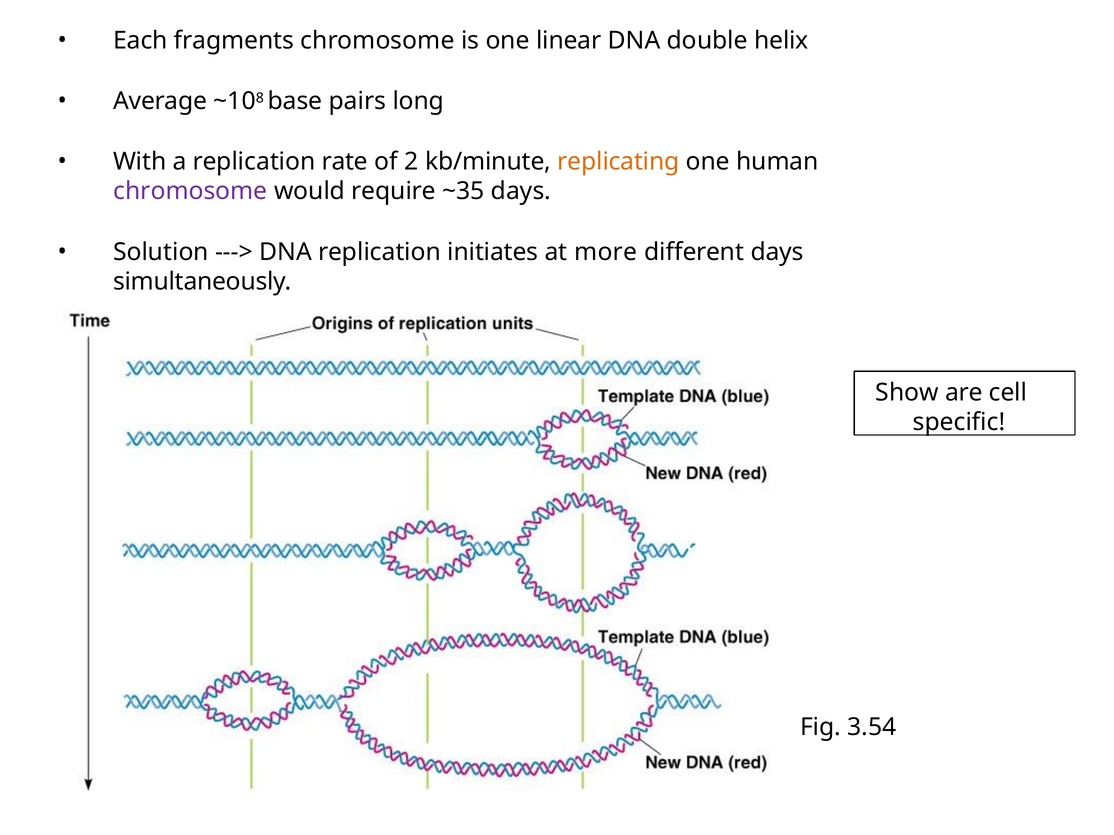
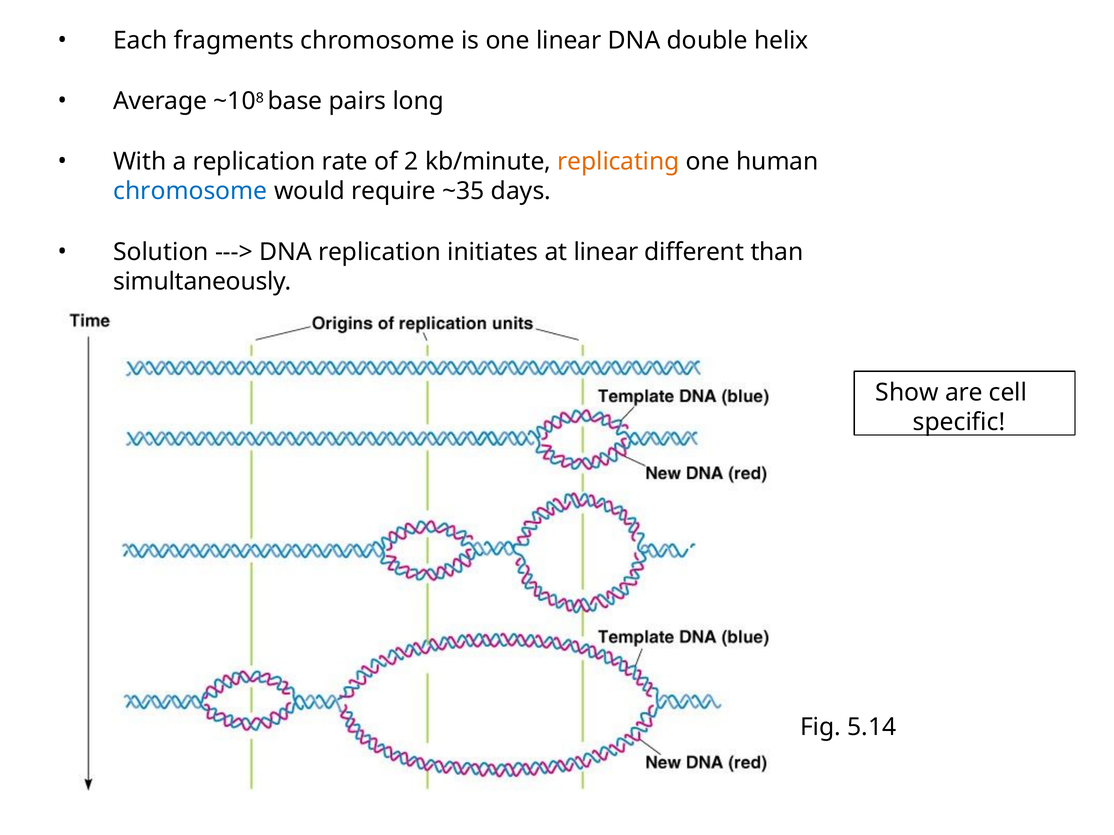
chromosome colour: purple -> blue (190, 191)
at more: more -> linear (606, 252)
different days: days -> than (777, 252)
3.54: 3.54 -> 5.14 (872, 727)
